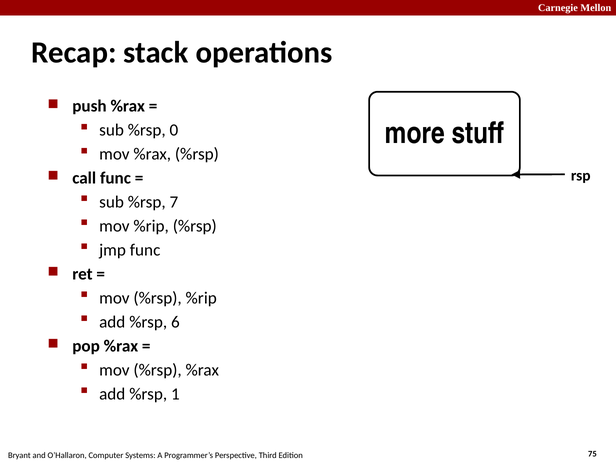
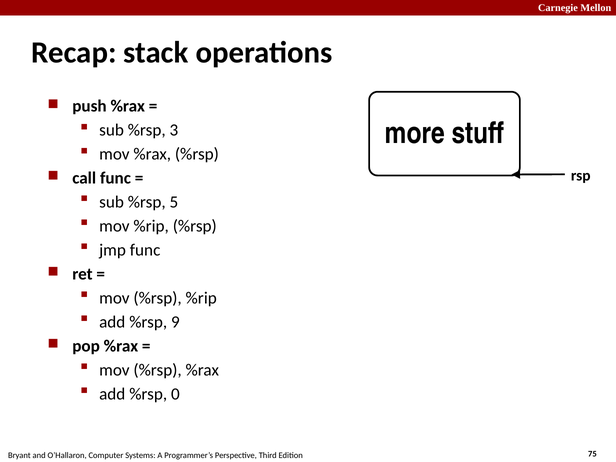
0: 0 -> 3 (174, 130)
7: 7 -> 5 (174, 202)
6: 6 -> 9 (175, 322)
1: 1 -> 0 (175, 394)
